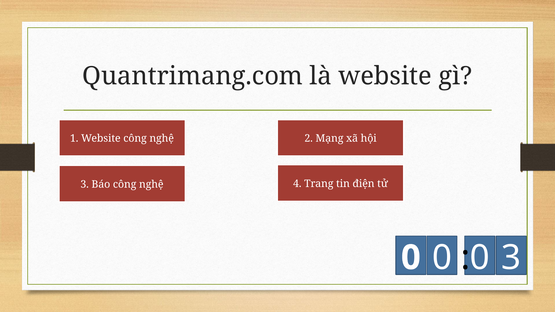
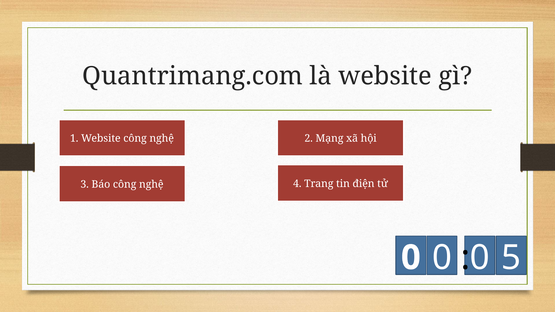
0 3: 3 -> 5 (511, 258)
